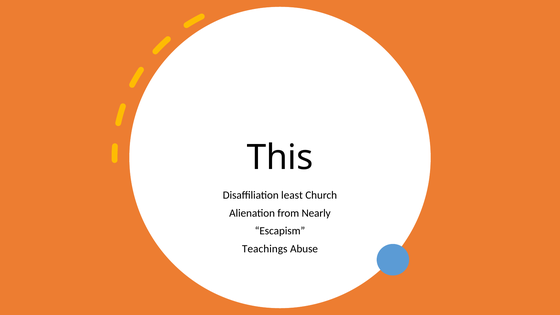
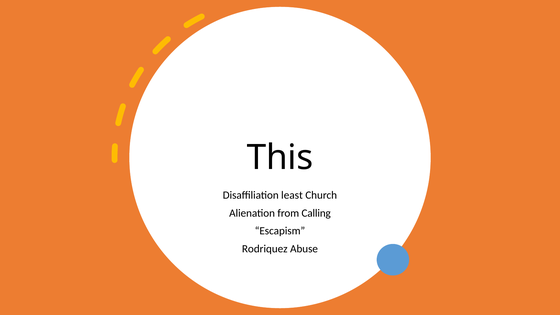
Nearly: Nearly -> Calling (316, 213)
Teachings: Teachings -> Rodriquez (265, 249)
